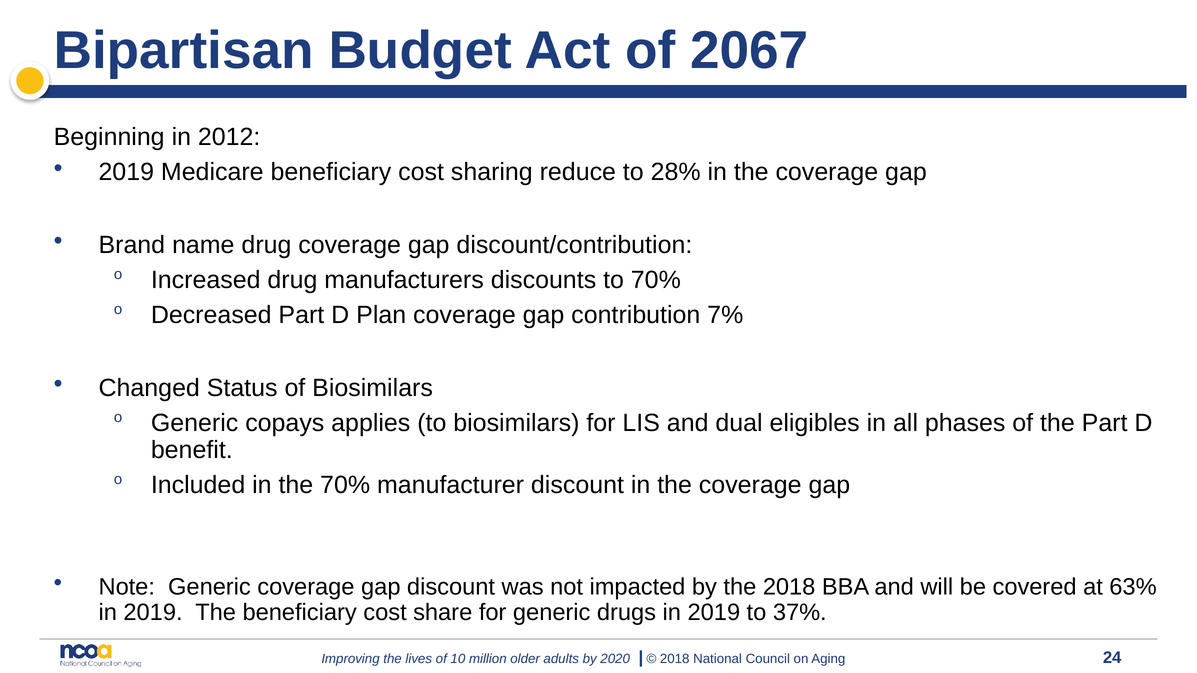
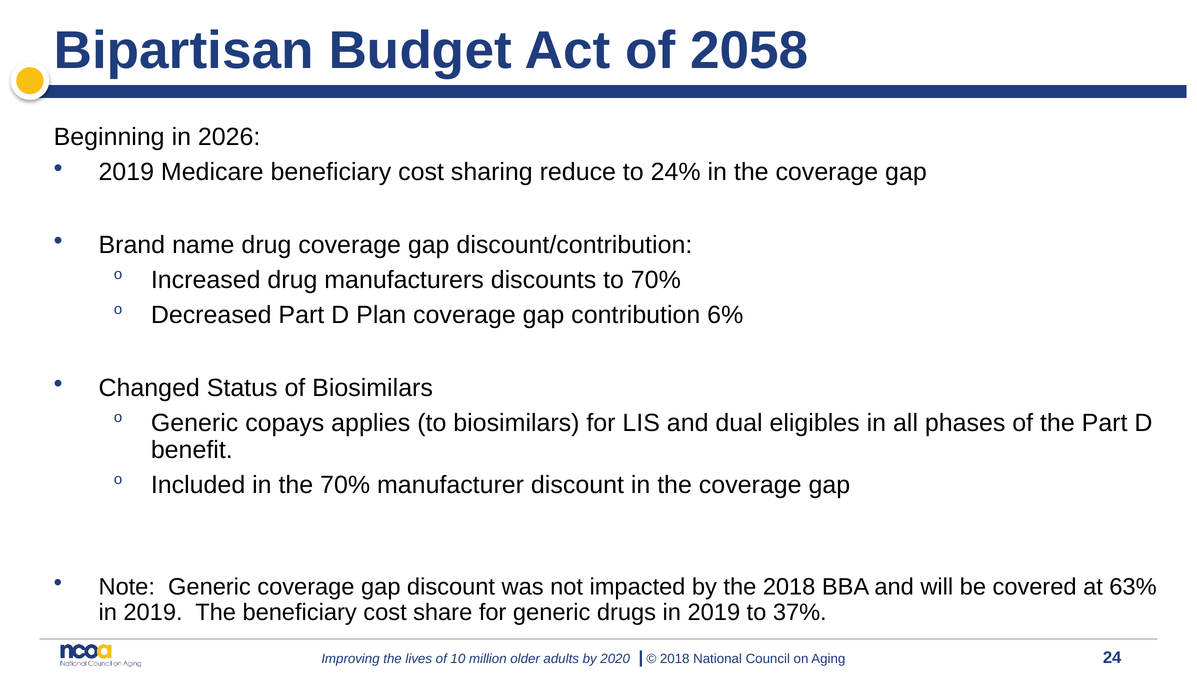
2067: 2067 -> 2058 (749, 51)
2012: 2012 -> 2026 (229, 137)
28%: 28% -> 24% (676, 172)
7%: 7% -> 6% (725, 315)
